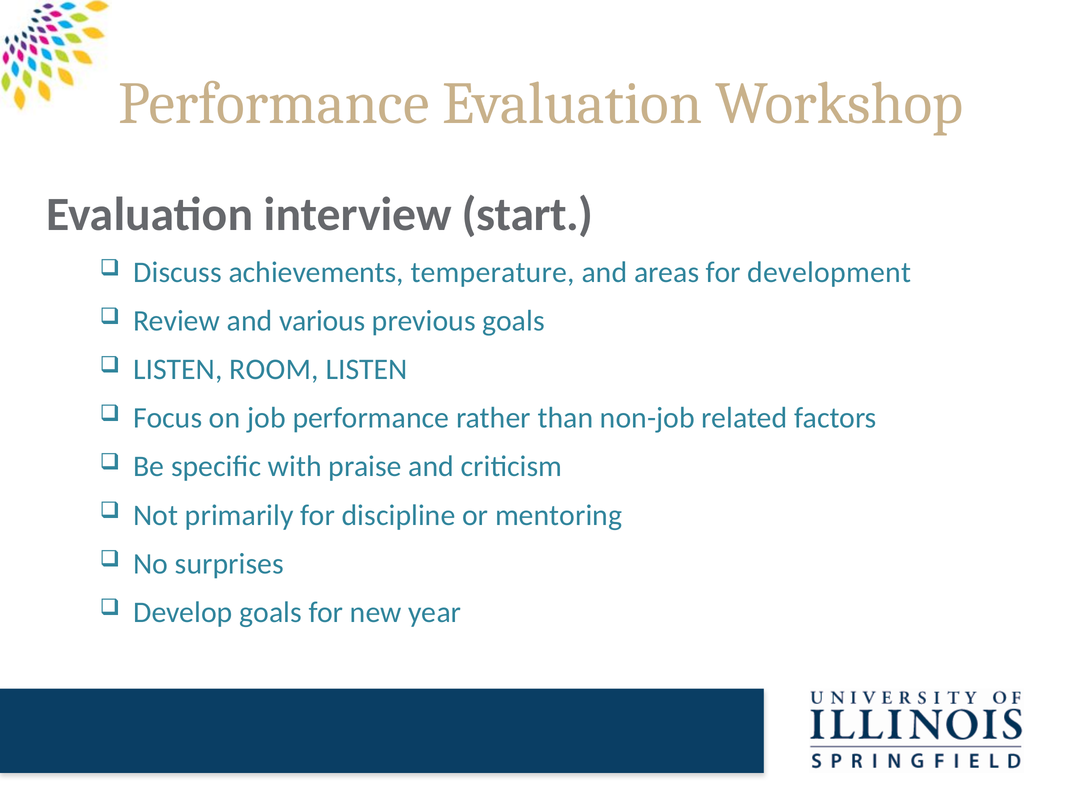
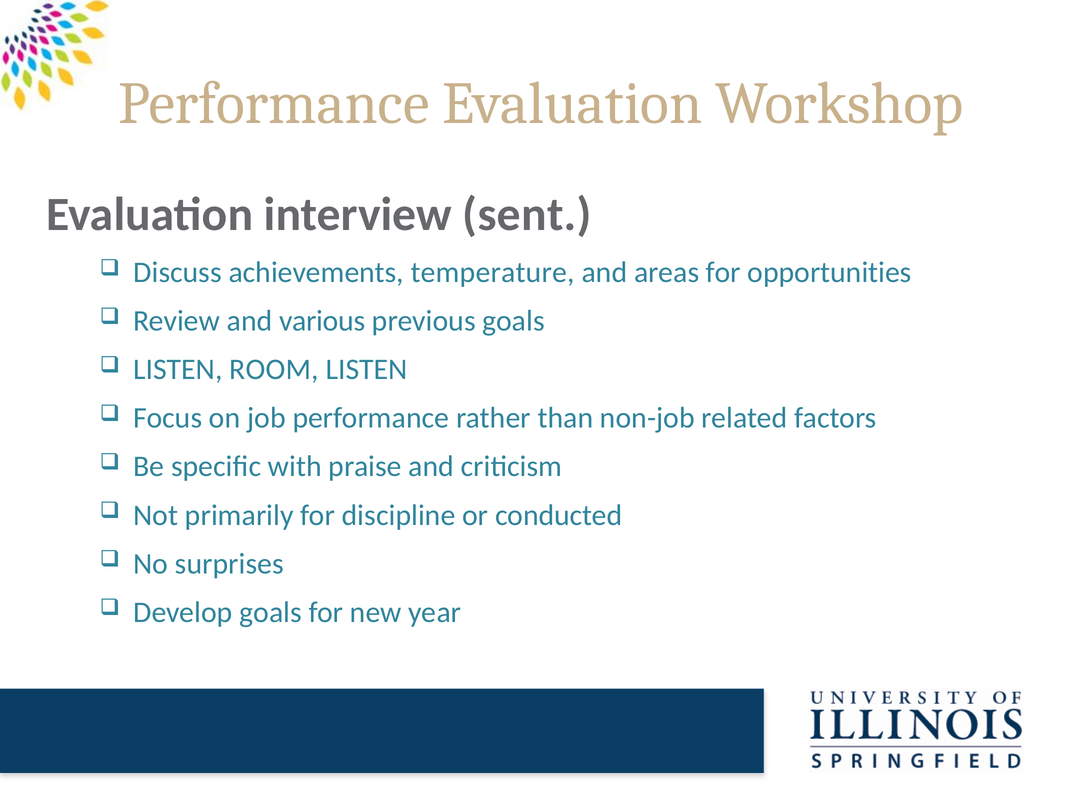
start: start -> sent (527, 215)
development: development -> opportunities (829, 273)
mentoring: mentoring -> conducted (559, 515)
